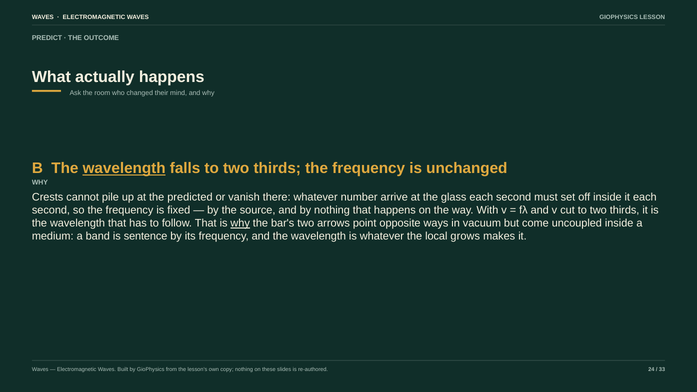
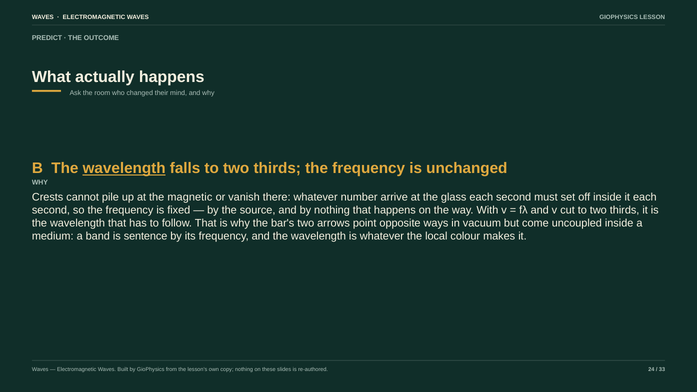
predicted: predicted -> magnetic (190, 197)
why underline: present -> none (240, 223)
grows: grows -> colour (465, 236)
